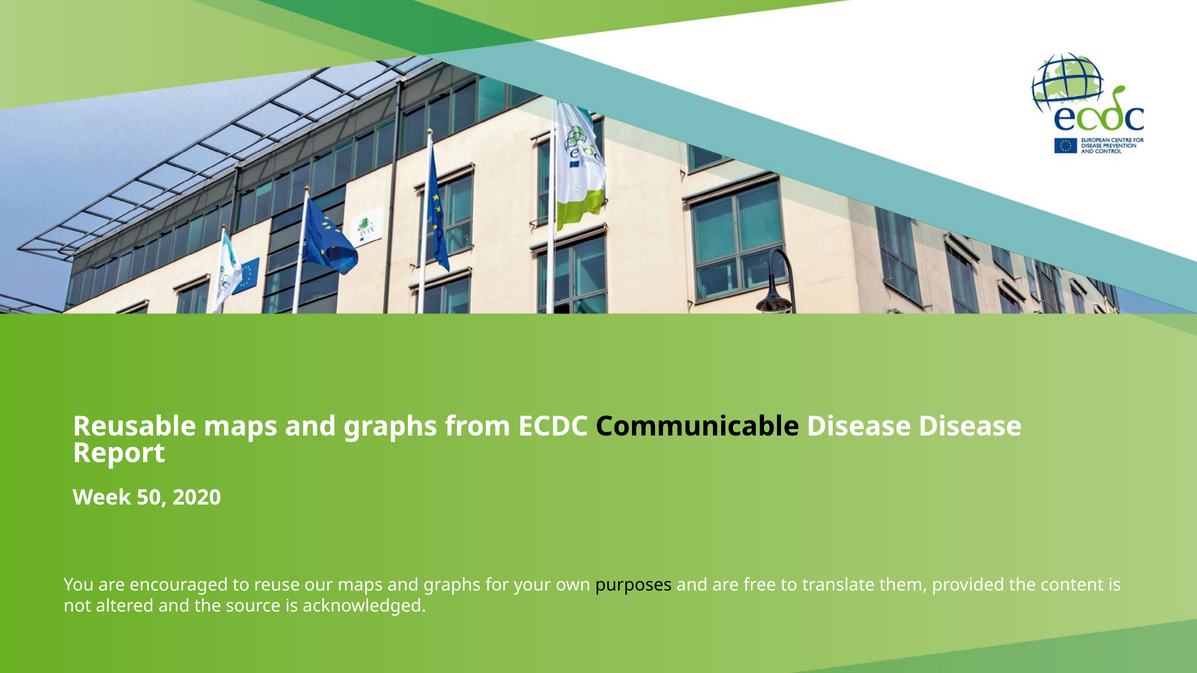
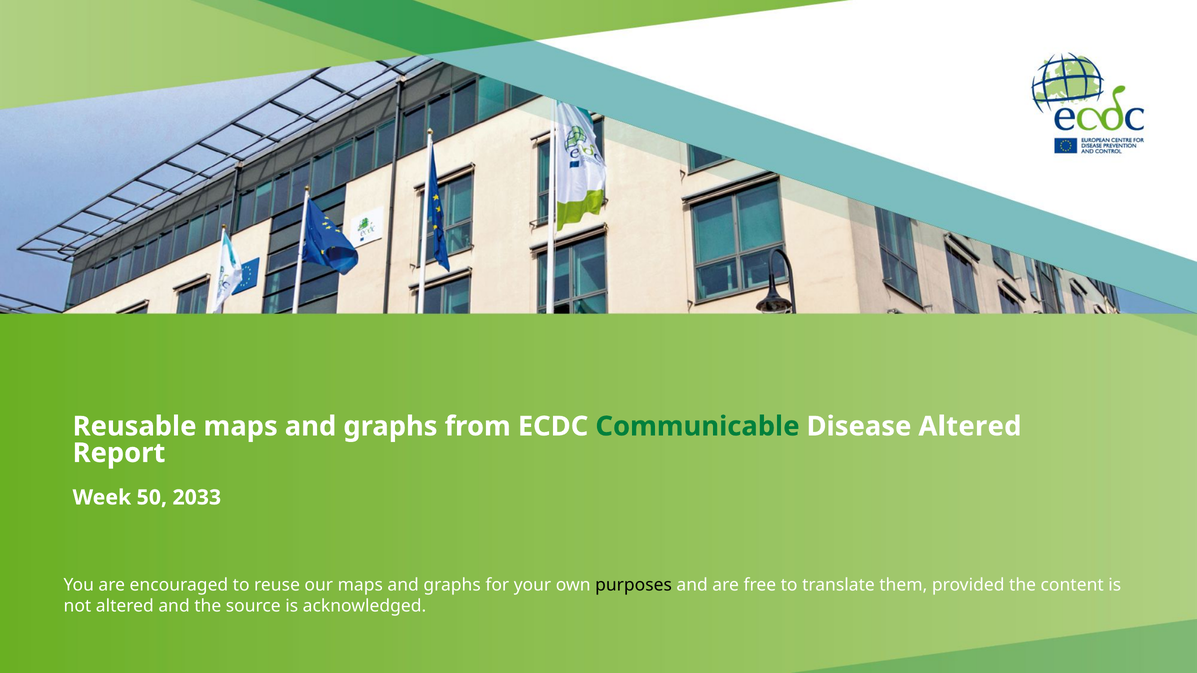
Communicable colour: black -> green (698, 427)
Disease Disease: Disease -> Altered (970, 427)
2020: 2020 -> 2033 (197, 498)
